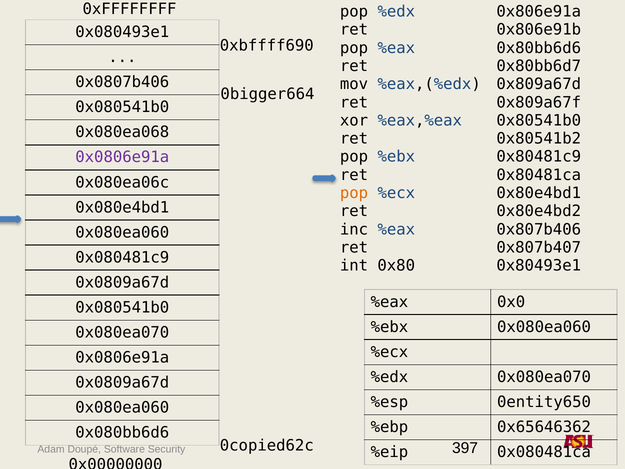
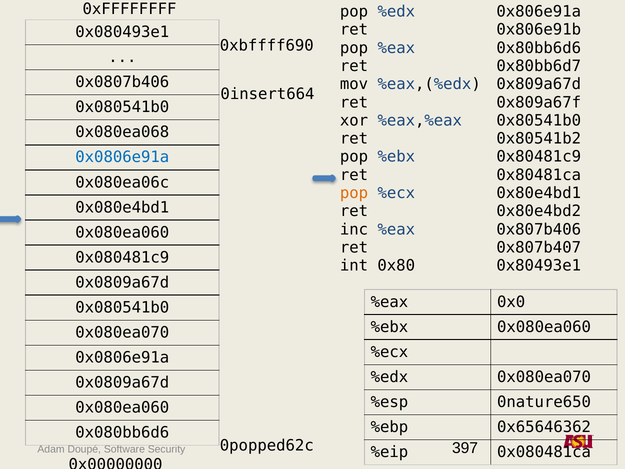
0bigger664: 0bigger664 -> 0insert664 (267, 94)
0x0806e91a colour: purple -> blue (122, 157)
0entity650: 0entity650 -> 0nature650 (544, 402)
0copied62c: 0copied62c -> 0popped62c (267, 446)
